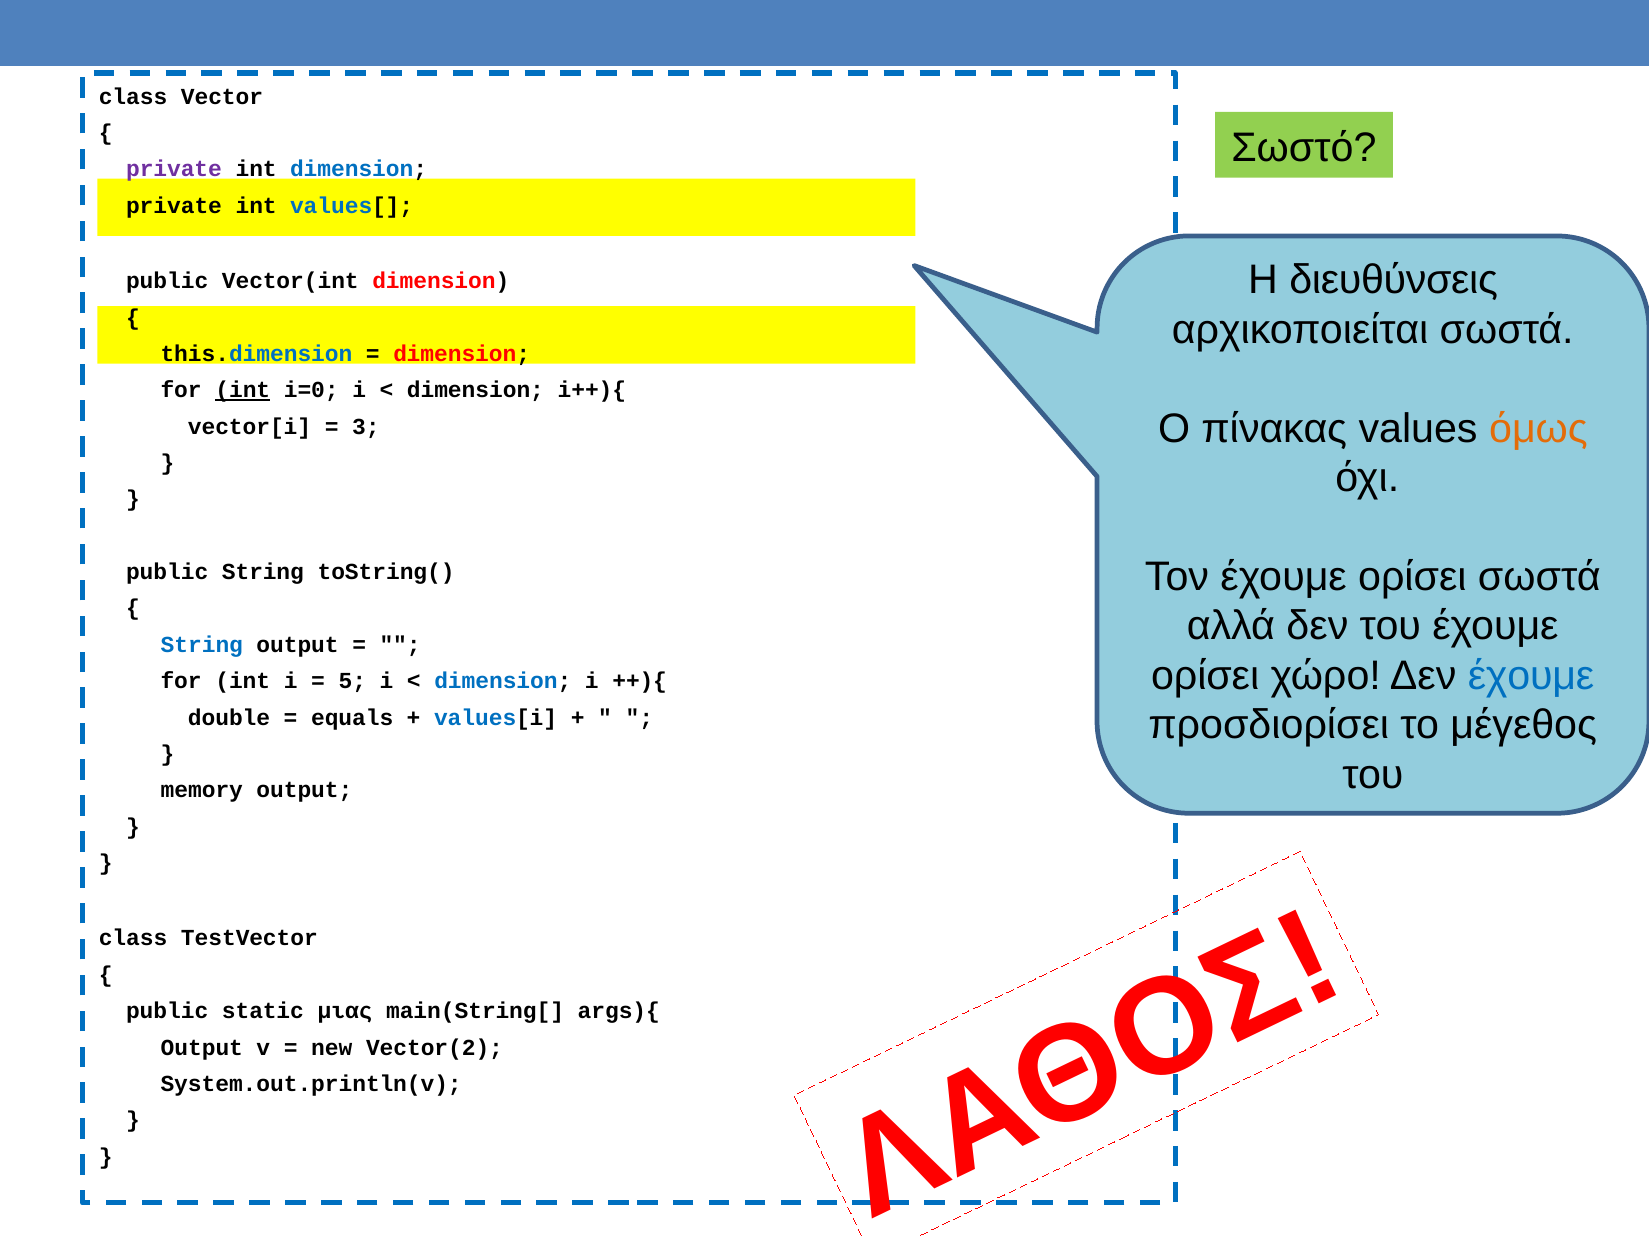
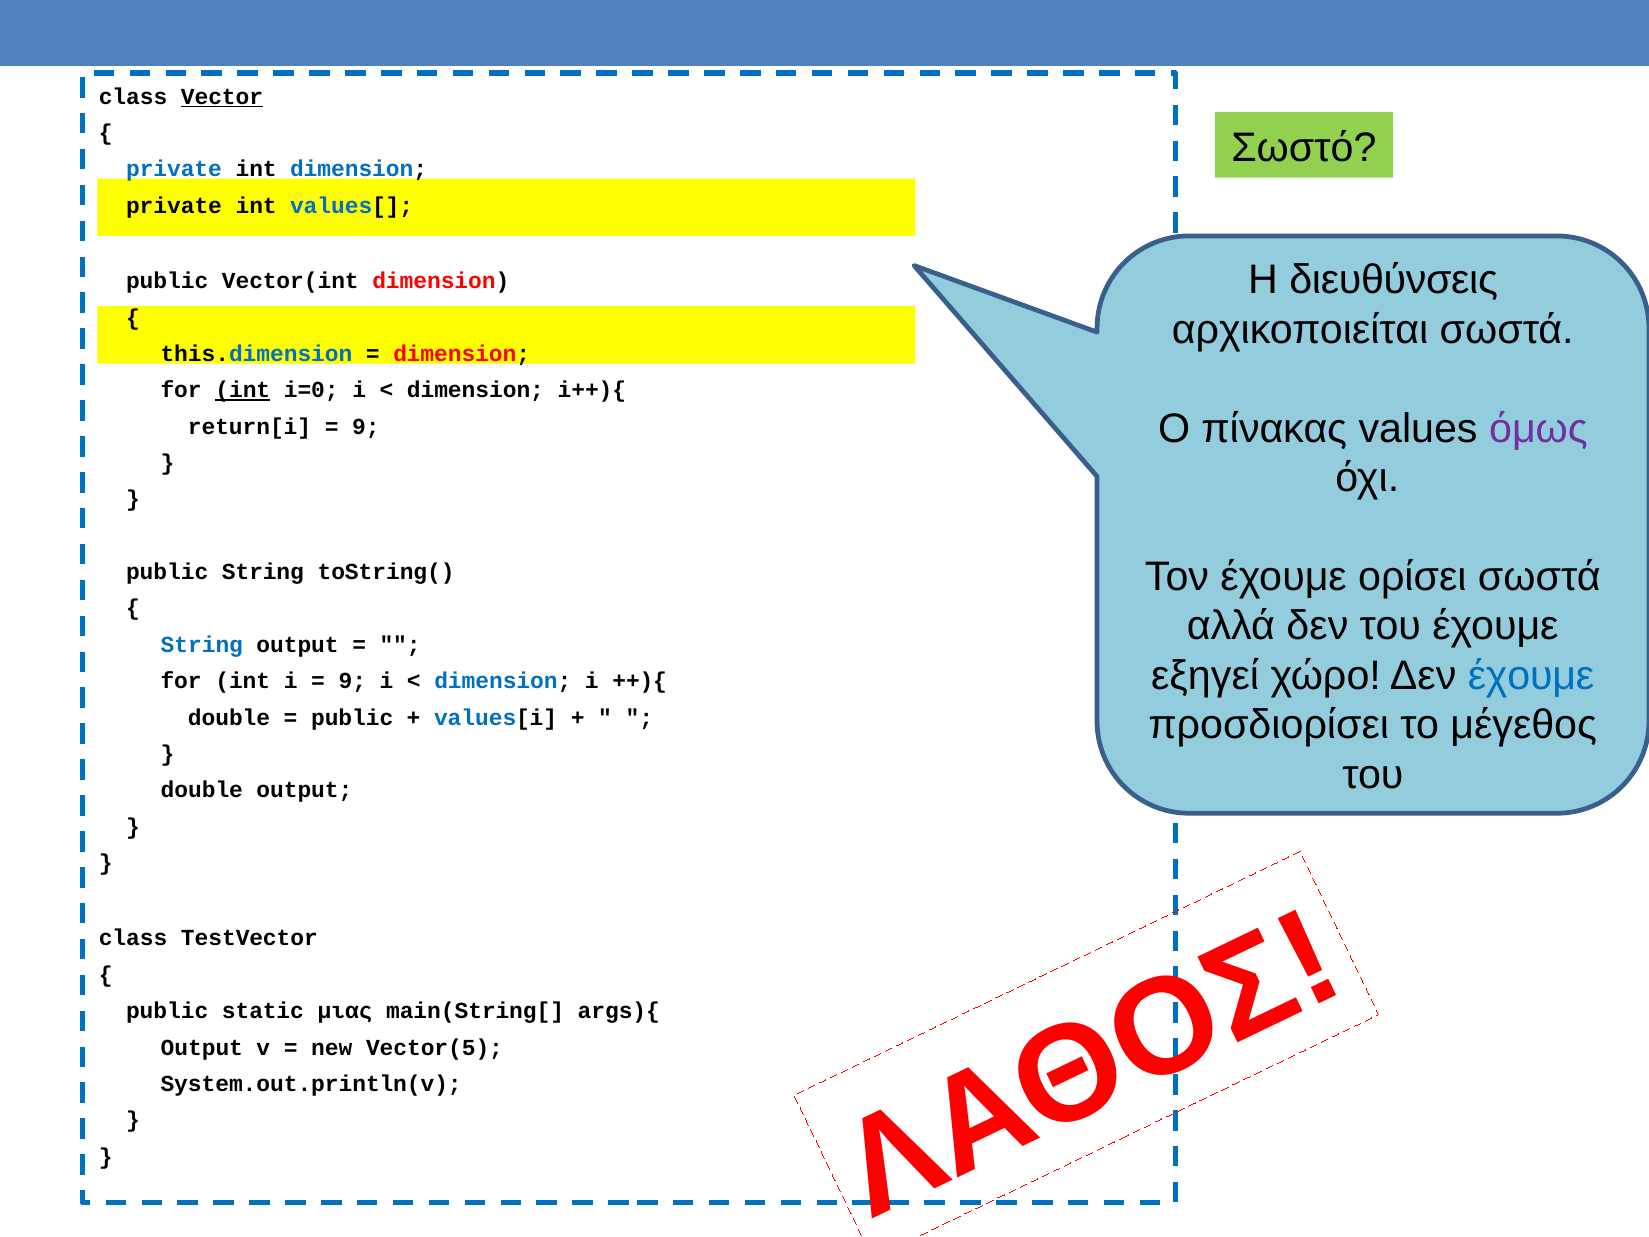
Vector underline: none -> present (222, 97)
private colour: purple -> blue (174, 169)
όμως colour: orange -> purple (1538, 428)
vector[i: vector[i -> return[i (250, 427)
3: 3 -> 9 (366, 427)
ορίσει: ορίσει -> εξηγεί (1205, 676)
5: 5 -> 9 (352, 681)
equals: equals -> public (352, 717)
memory: memory -> double (202, 790)
Vector(2: Vector(2 -> Vector(5 (434, 1047)
